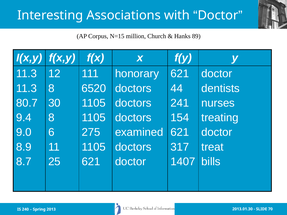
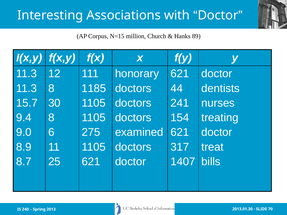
6520: 6520 -> 1185 (94, 88)
80.7: 80.7 -> 15.7 (27, 103)
